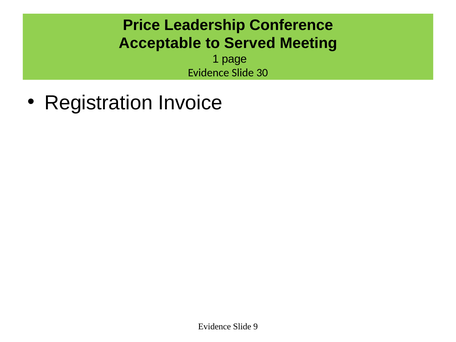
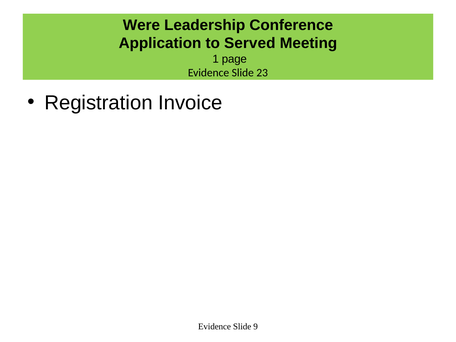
Price: Price -> Were (141, 25)
Acceptable: Acceptable -> Application (160, 43)
30: 30 -> 23 (262, 73)
